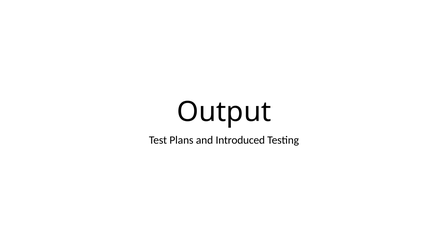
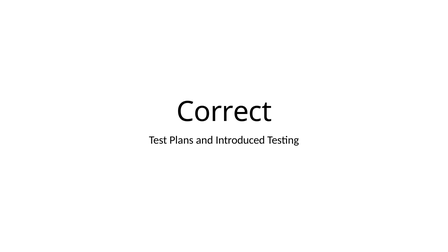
Output: Output -> Correct (224, 112)
